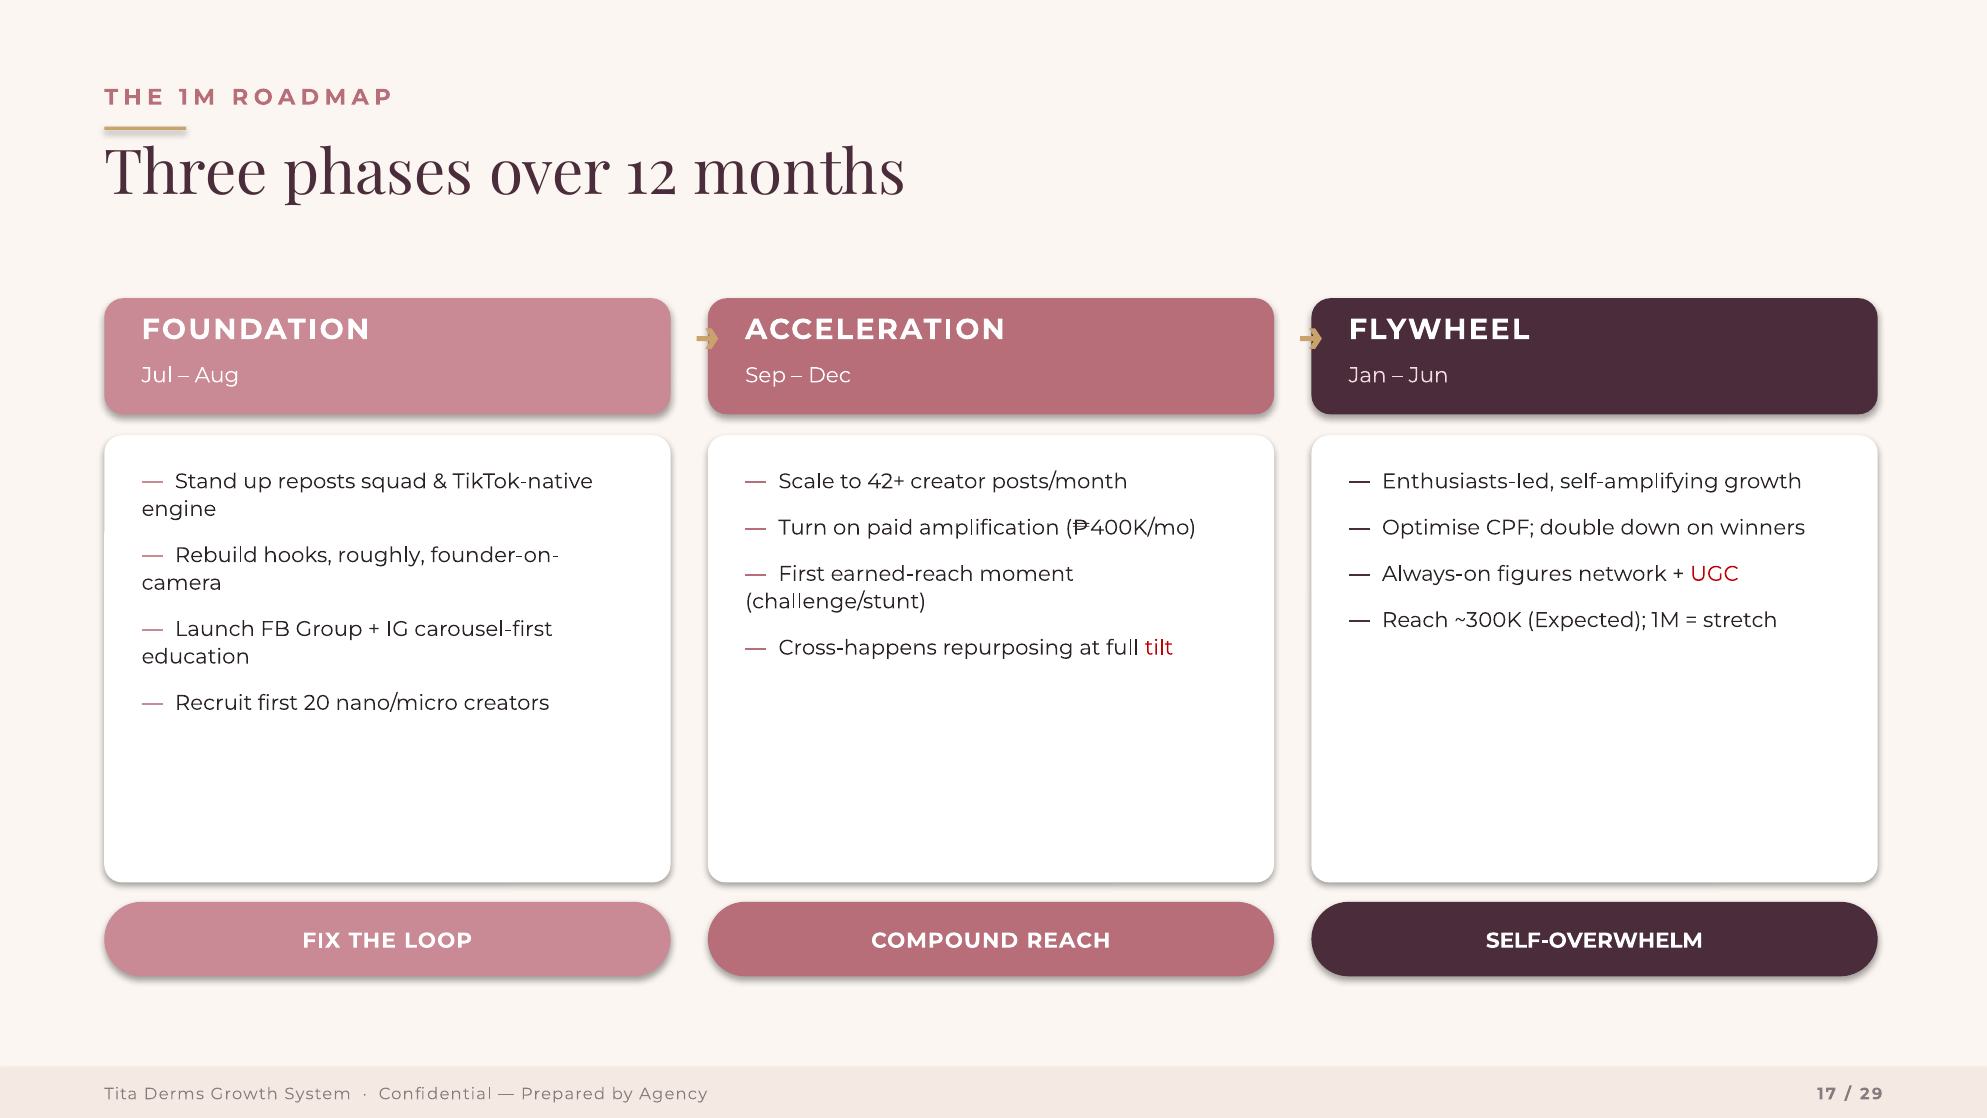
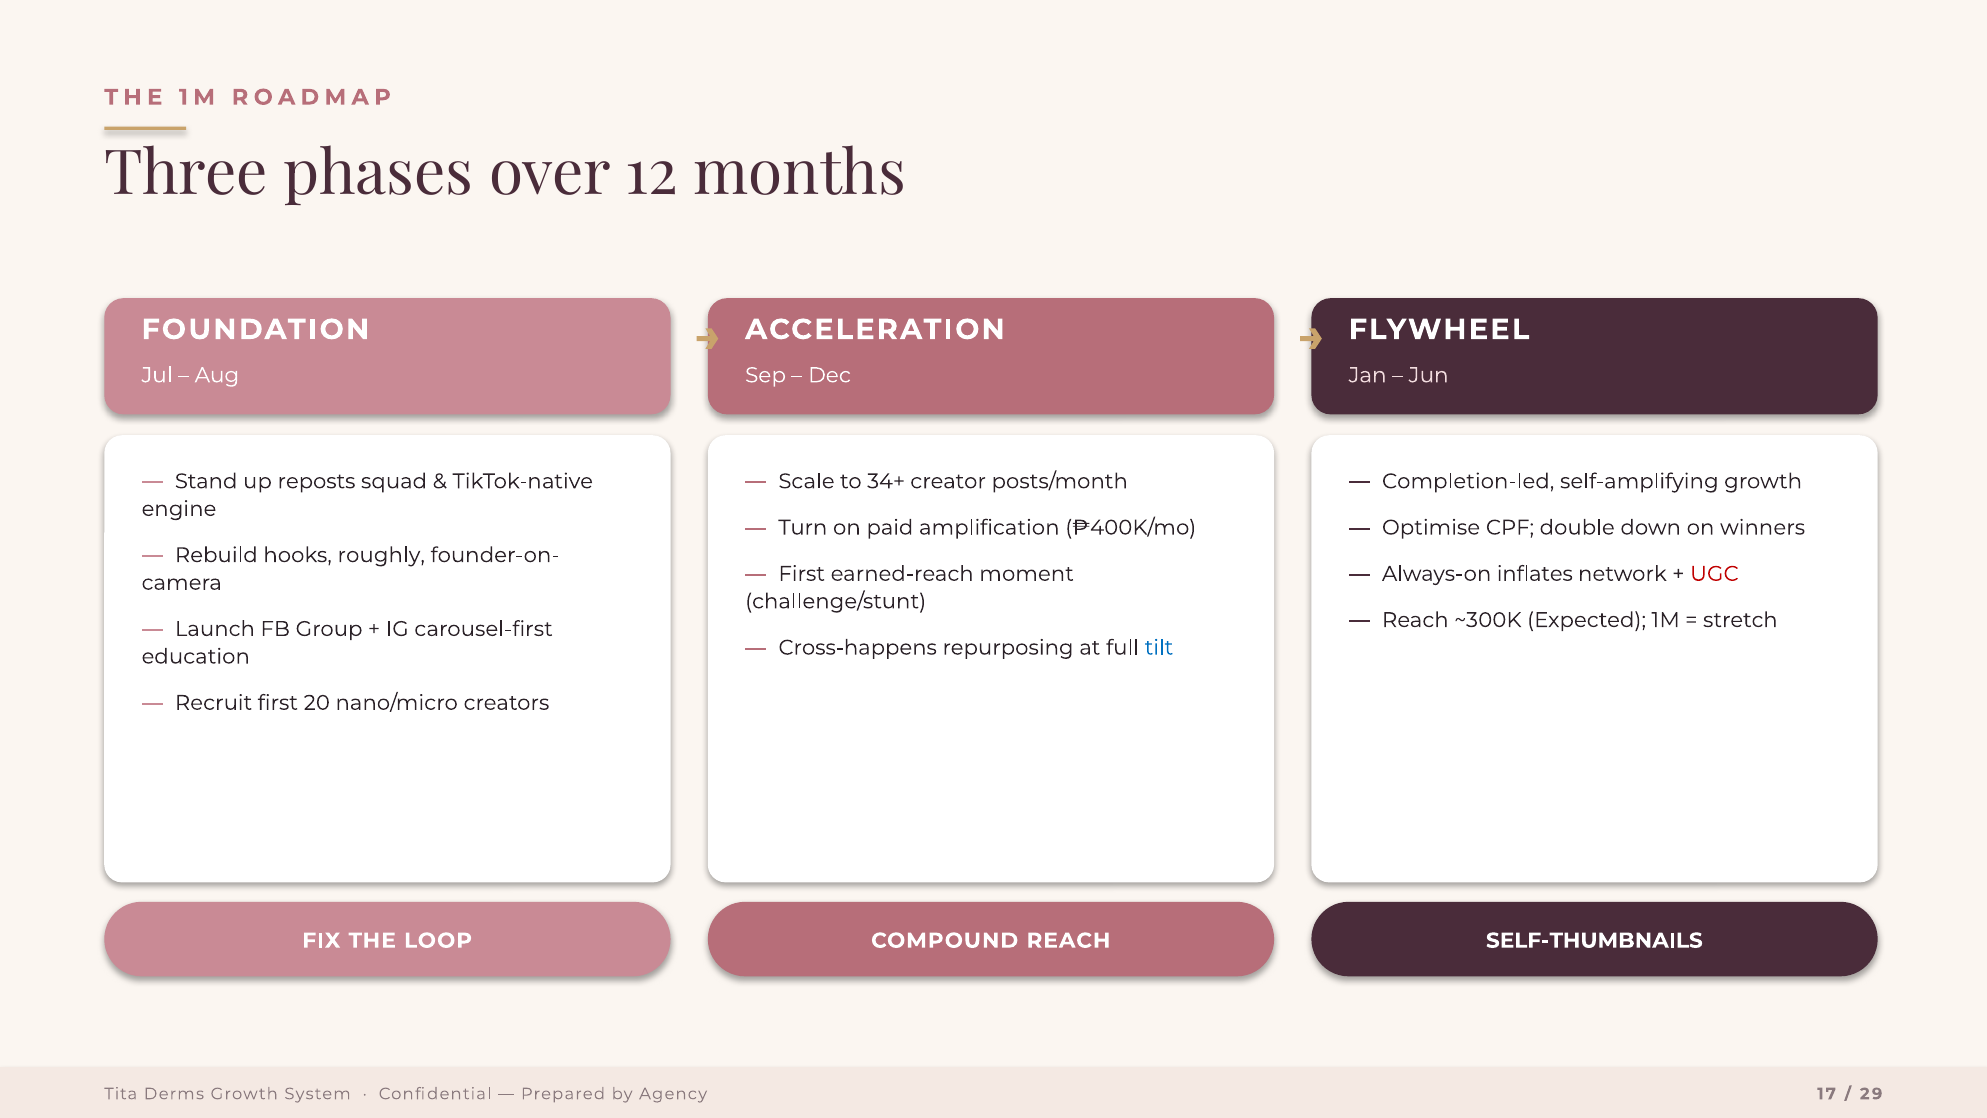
42+: 42+ -> 34+ (886, 481)
Enthusiasts-led: Enthusiasts-led -> Completion-led (1468, 481)
figures: figures -> inflates (1535, 574)
tilt colour: red -> blue (1159, 647)
SELF-OVERWHELM: SELF-OVERWHELM -> SELF-THUMBNAILS (1594, 940)
